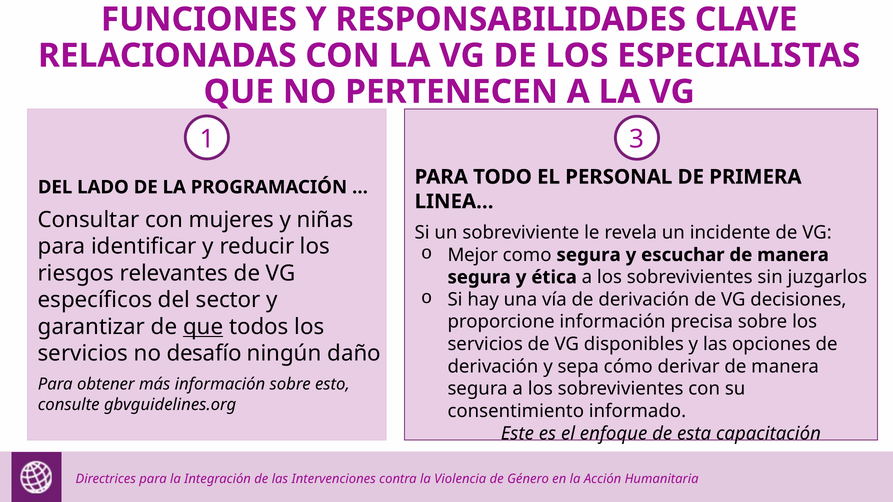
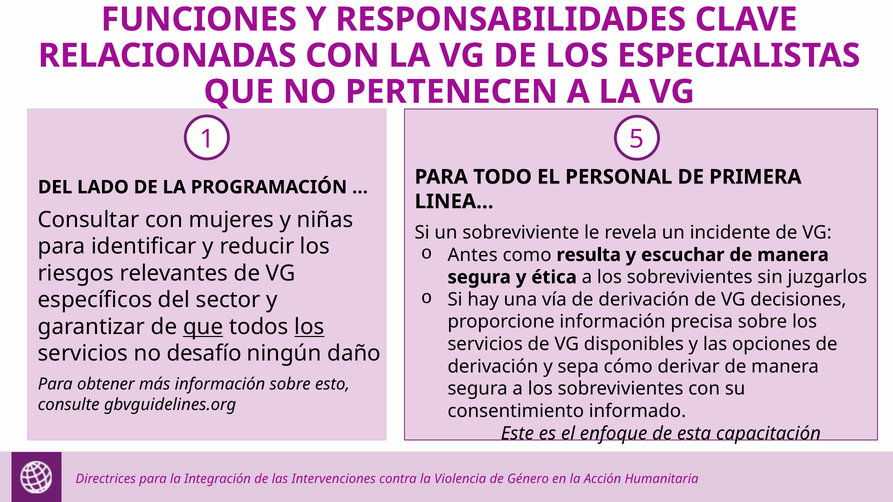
3: 3 -> 5 (637, 139)
Mejor: Mejor -> Antes (473, 255)
como segura: segura -> resulta (589, 255)
los underline: none -> present (309, 327)
